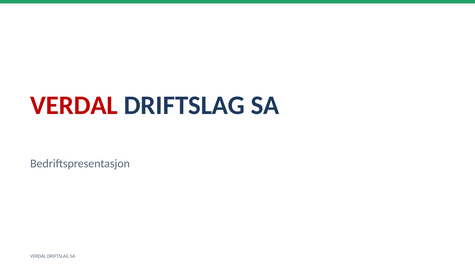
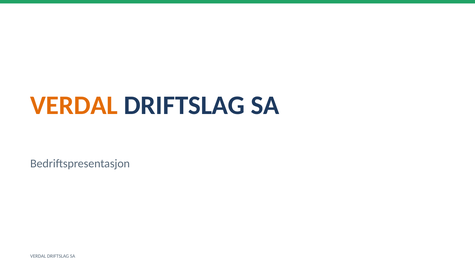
VERDAL colour: red -> orange (74, 105)
